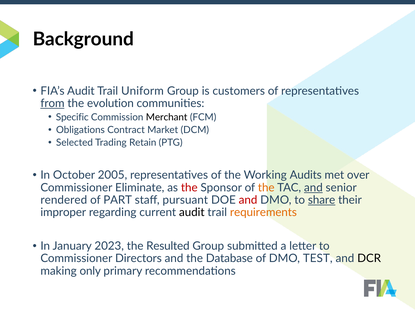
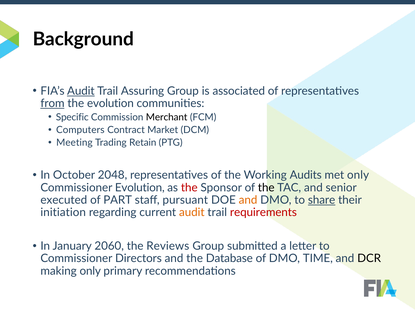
Audit underline: none -> present (81, 91)
Uniform: Uniform -> Assuring (143, 91)
customers: customers -> associated (239, 91)
Obligations: Obligations -> Computers (80, 130)
Selected: Selected -> Meeting (74, 143)
2005: 2005 -> 2048 (113, 175)
met over: over -> only (358, 175)
Commissioner Eliminate: Eliminate -> Evolution (140, 188)
the colour: orange -> black (266, 188)
and underline: present -> none (313, 188)
rendered: rendered -> executed (64, 200)
and colour: red -> orange (248, 200)
improper: improper -> initiation (63, 213)
audit colour: black -> orange (192, 213)
requirements colour: orange -> red (263, 213)
2023: 2023 -> 2060 (109, 246)
Resulted: Resulted -> Reviews (168, 246)
TEST: TEST -> TIME (318, 259)
